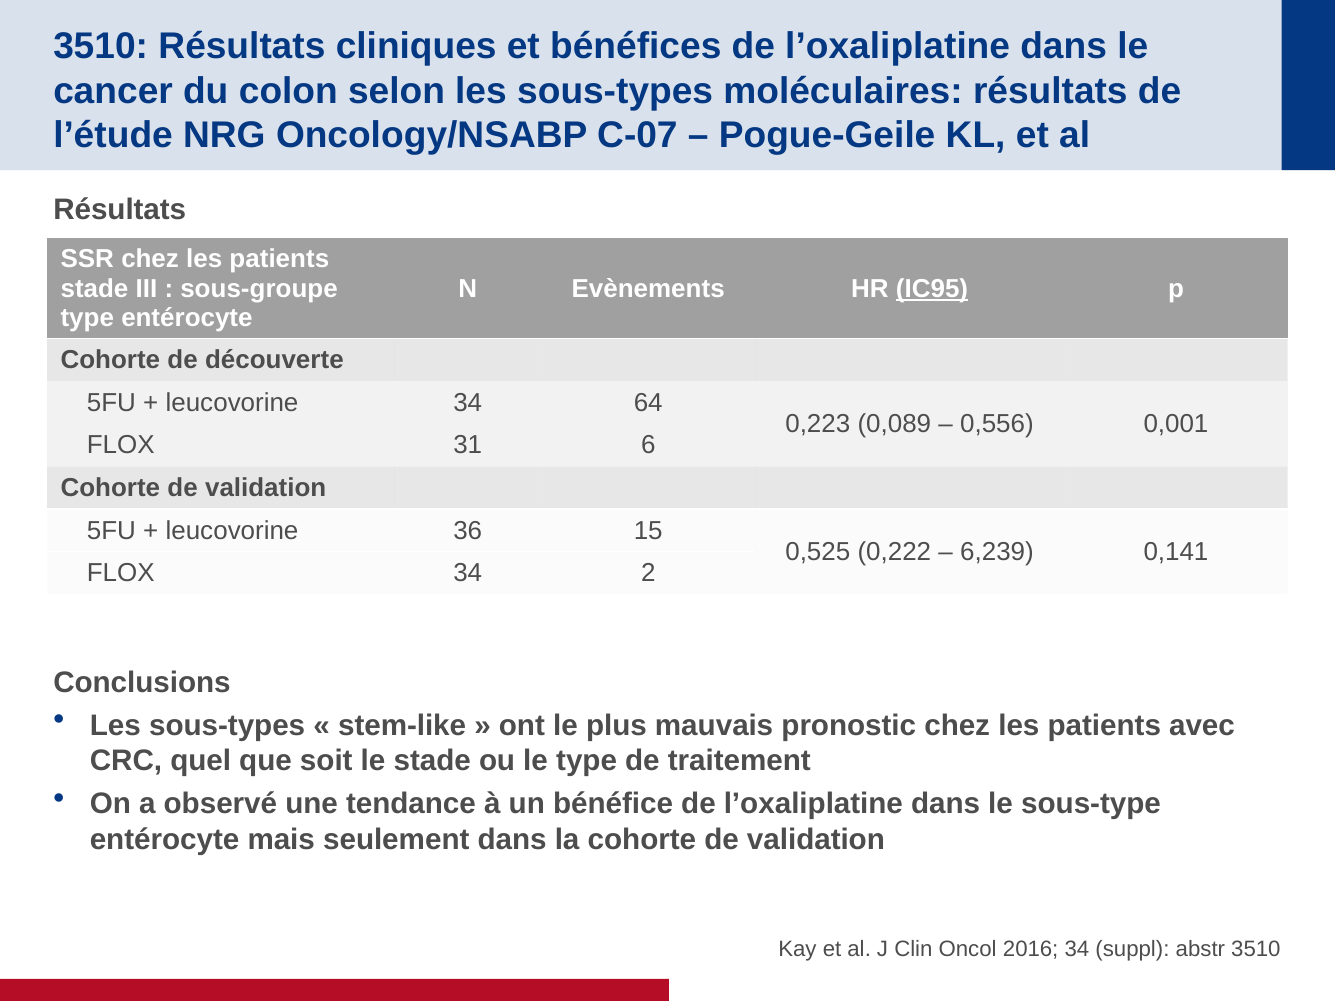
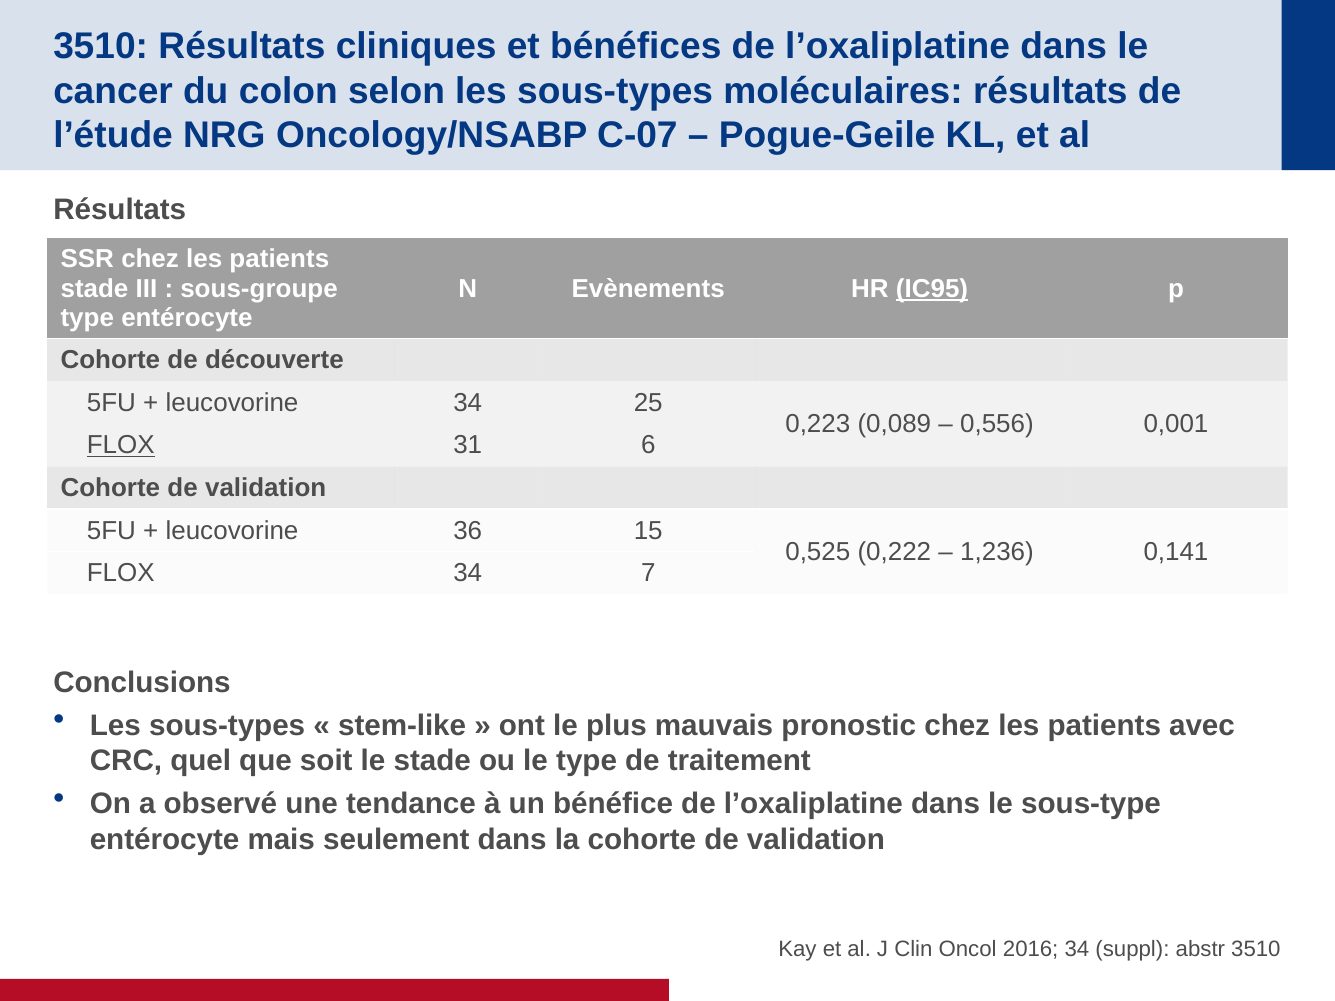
64: 64 -> 25 (648, 403)
FLOX underline: none -> present (121, 446)
6,239: 6,239 -> 1,236 (997, 552)
2: 2 -> 7 (648, 573)
